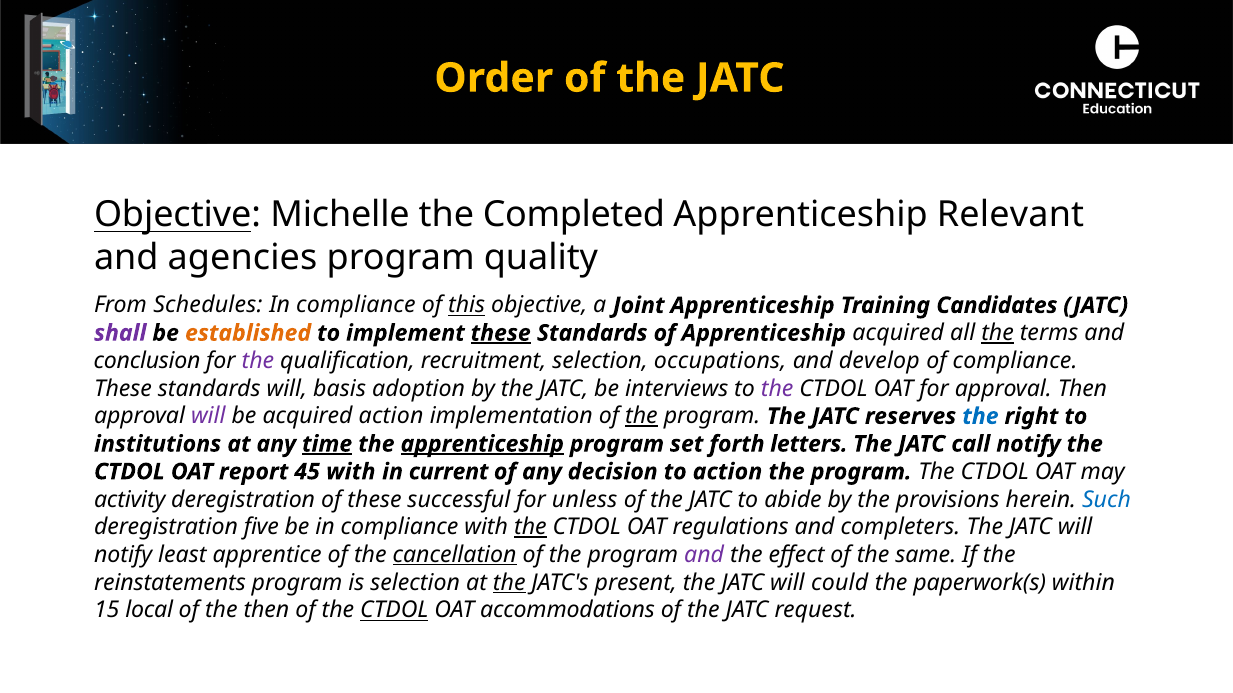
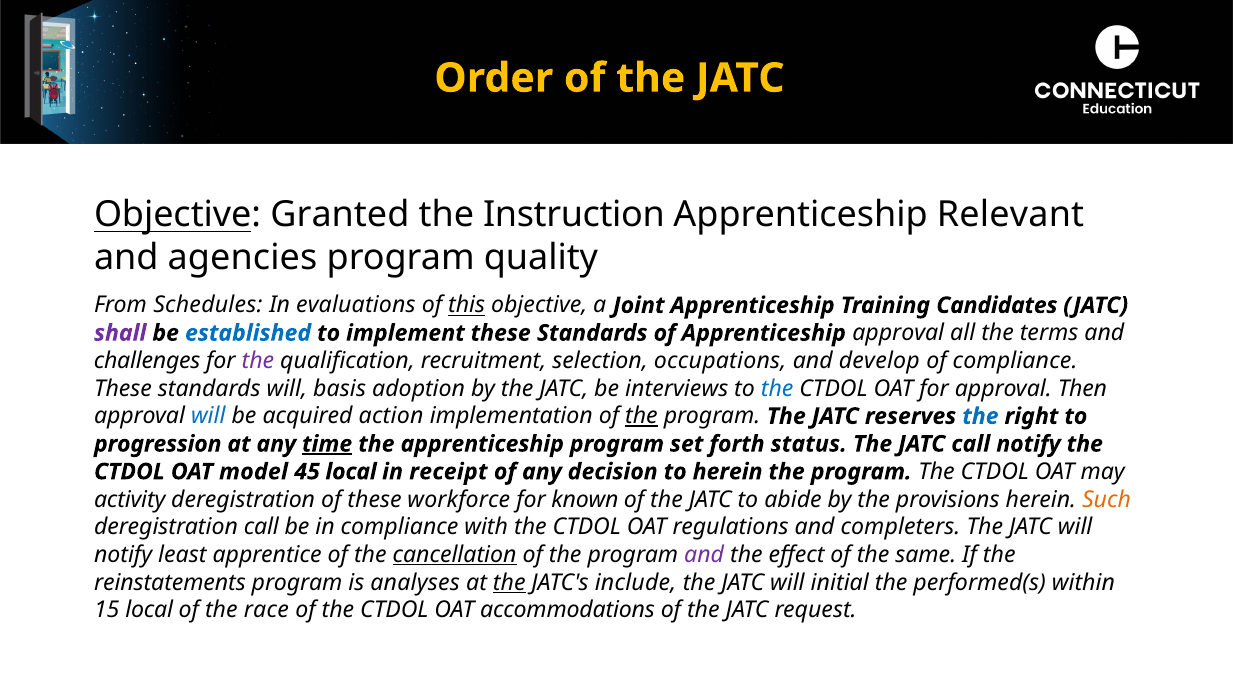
Michelle: Michelle -> Granted (340, 215)
Completed: Completed -> Instruction (574, 215)
compliance: compliance -> evaluations (356, 306)
established colour: orange -> blue (248, 333)
these underline: present -> none (501, 333)
Apprenticeship acquired: acquired -> approval (898, 333)
the underline: present -> none (998, 333)
conclusion: conclusion -> challenges (147, 361)
the colour: purple -> blue (777, 389)
will colour: purple -> blue (208, 417)
institutions: institutions -> progression (158, 444)
apprenticeship underline: present -> none (482, 444)
letters: letters -> status (809, 444)
report: report -> model (253, 472)
45 with: with -> local (351, 472)
current: current -> receipt (448, 472)
to action: action -> herein (728, 472)
successful: successful -> workforce (459, 500)
unless: unless -> known (585, 500)
Such colour: blue -> orange (1106, 500)
deregistration five: five -> call (261, 528)
the underline: present -> none (530, 528)
is selection: selection -> analyses (415, 583)
present: present -> include (636, 583)
could: could -> initial (840, 583)
paperwork(s: paperwork(s -> performed(s (980, 583)
the then: then -> race (266, 611)
CTDOL underline: present -> none (394, 611)
